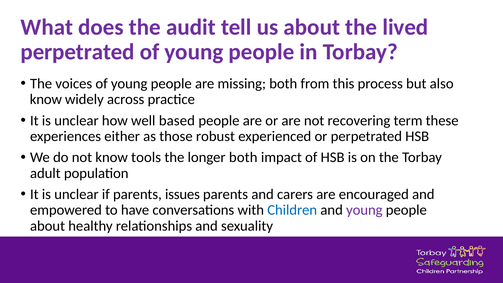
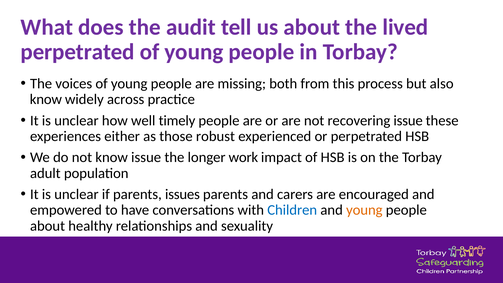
based: based -> timely (177, 121)
recovering term: term -> issue (408, 121)
know tools: tools -> issue (146, 157)
longer both: both -> work (243, 157)
young colour: purple -> orange (364, 210)
